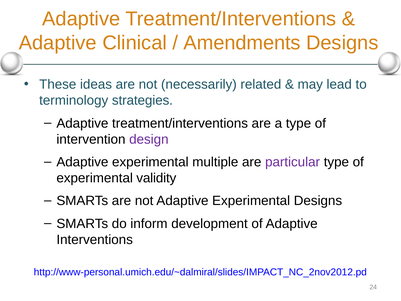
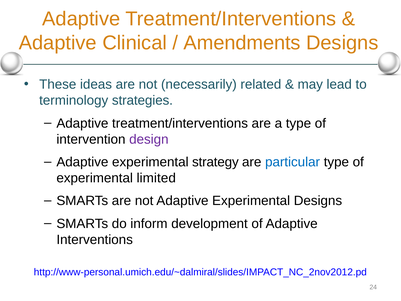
multiple: multiple -> strategy (215, 162)
particular colour: purple -> blue (293, 162)
validity: validity -> limited (156, 178)
